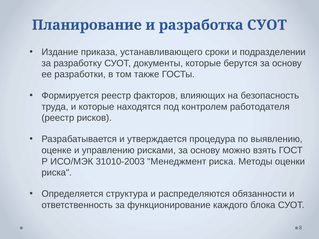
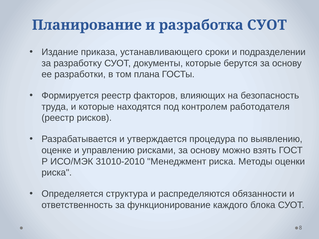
также: также -> плана (147, 74)
31010-2003: 31010-2003 -> 31010-2010 (120, 162)
